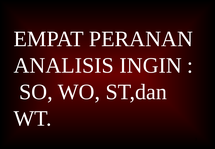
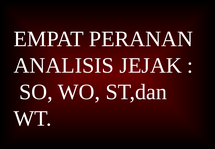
INGIN: INGIN -> JEJAK (151, 65)
